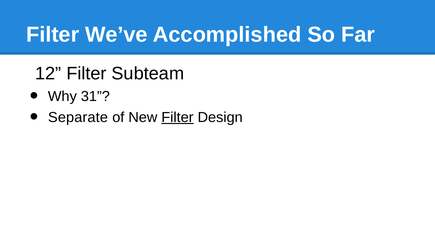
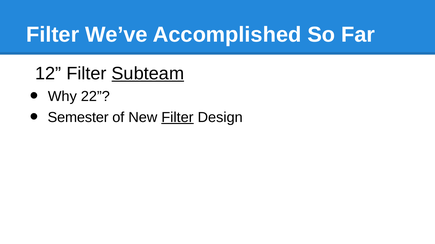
Subteam underline: none -> present (148, 74)
31: 31 -> 22 (95, 97)
Separate: Separate -> Semester (78, 118)
